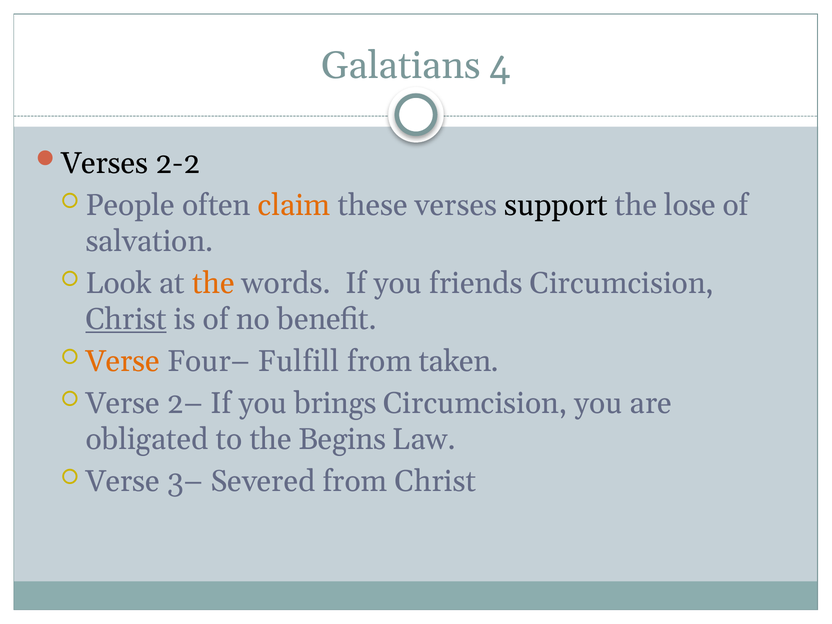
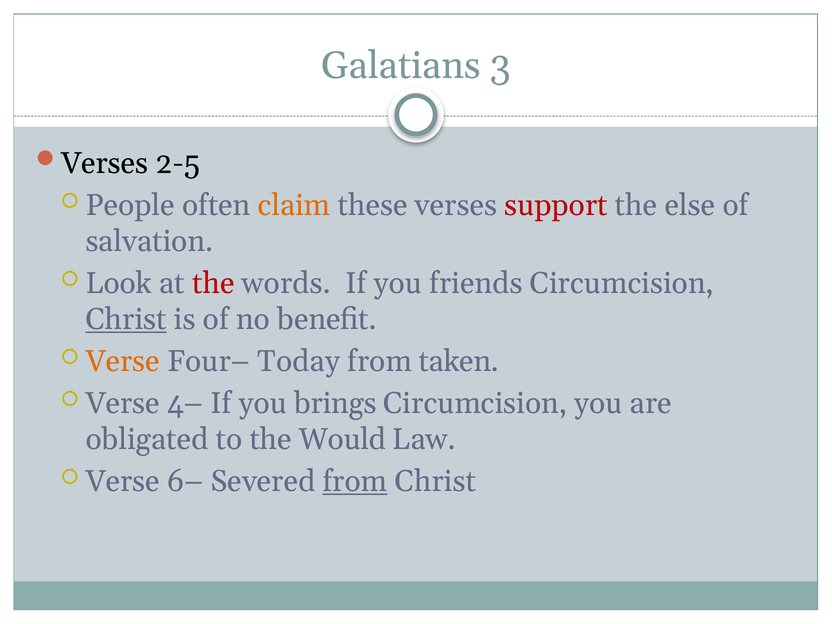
4: 4 -> 3 (500, 66)
2-2: 2-2 -> 2-5 (178, 163)
support colour: black -> red (556, 205)
lose: lose -> else (690, 205)
the colour: orange -> red (213, 283)
Fulfill: Fulfill -> Today (299, 361)
2–: 2– -> 4– (185, 403)
Begins: Begins -> Would (342, 439)
3–: 3– -> 6– (185, 481)
from underline: none -> present (355, 481)
